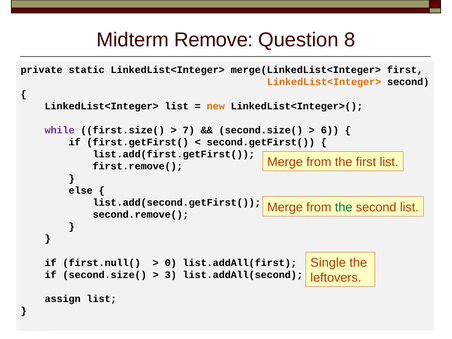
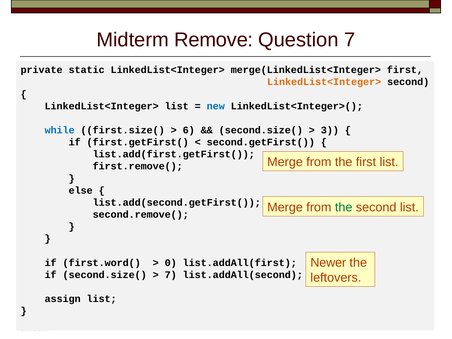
Question 8: 8 -> 7 (350, 40)
new colour: orange -> blue (216, 106)
while colour: purple -> blue (60, 130)
7: 7 -> 6 (189, 130)
6: 6 -> 3 (330, 130)
Single: Single -> Newer (328, 263)
first.null(: first.null( -> first.word( (102, 263)
3: 3 -> 7 (171, 275)
